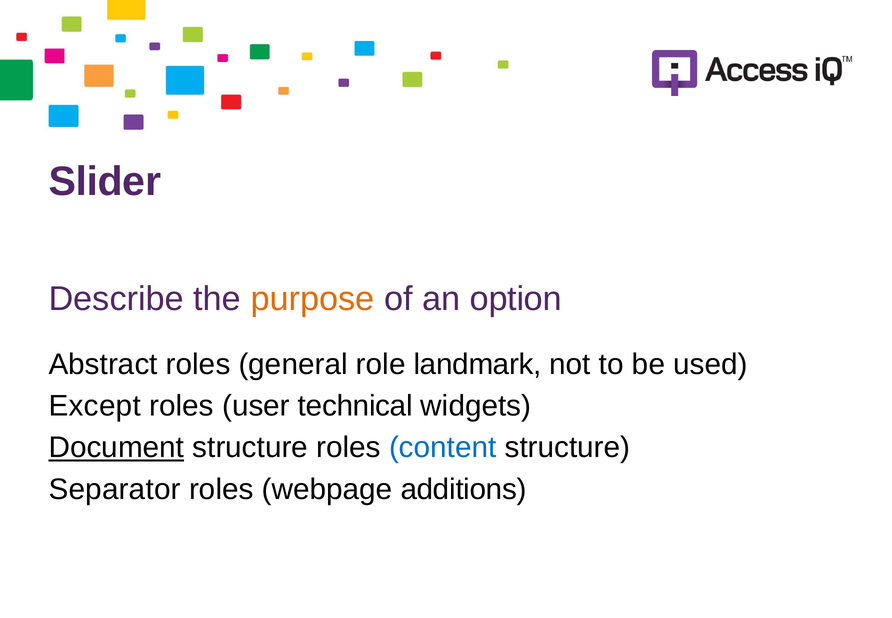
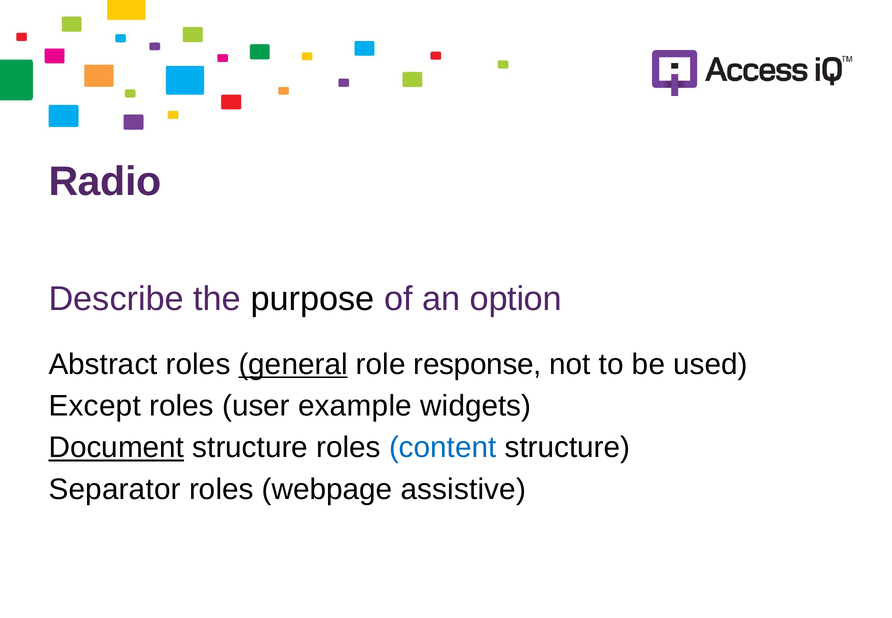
Slider: Slider -> Radio (105, 181)
purpose colour: orange -> black (313, 299)
general underline: none -> present (293, 364)
landmark: landmark -> response (478, 364)
technical: technical -> example (355, 406)
additions: additions -> assistive (463, 489)
